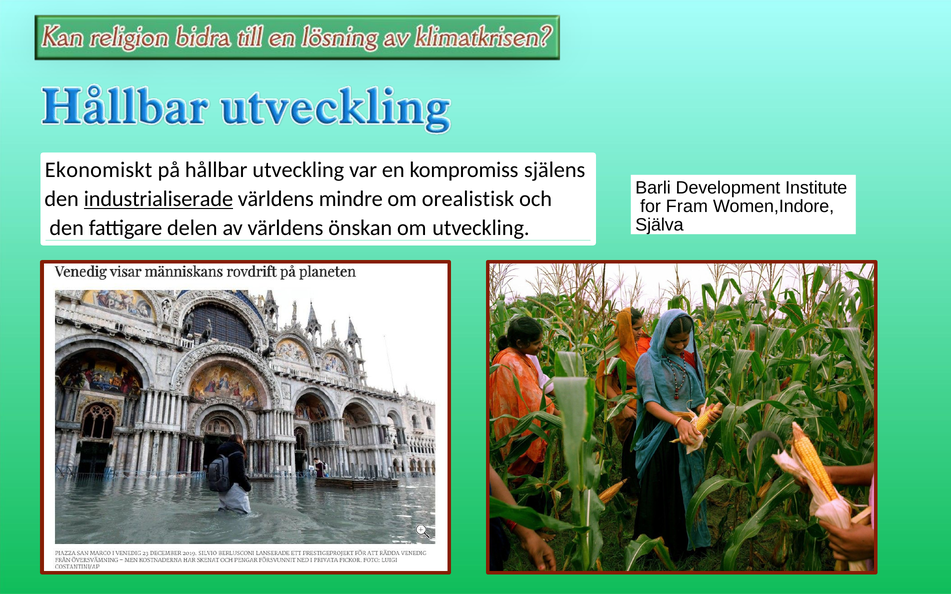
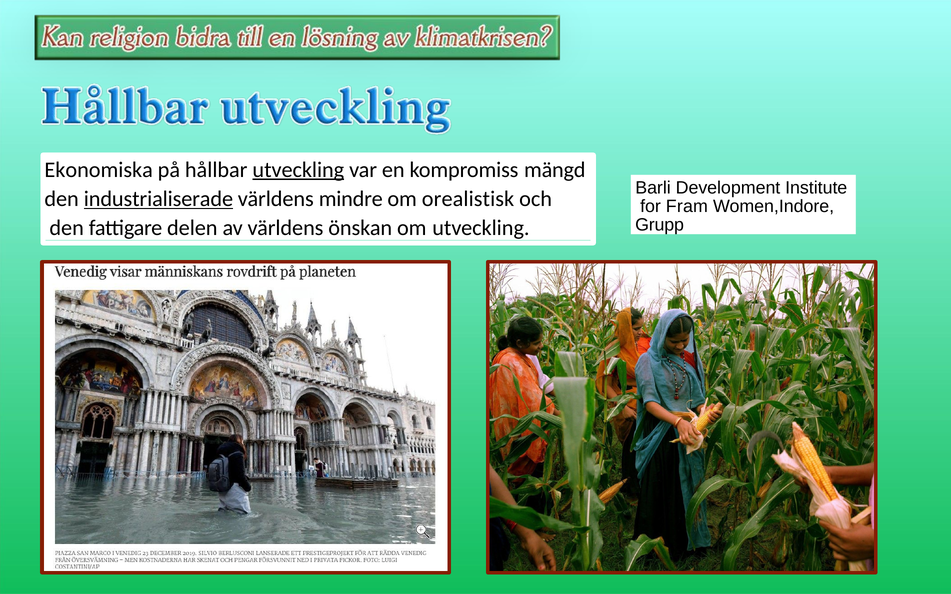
Ekonomiskt: Ekonomiskt -> Ekonomiska (99, 170)
utveckling underline: none -> present (298, 170)
själens: själens -> mängd (555, 170)
Själva: Själva -> Grupp (660, 225)
